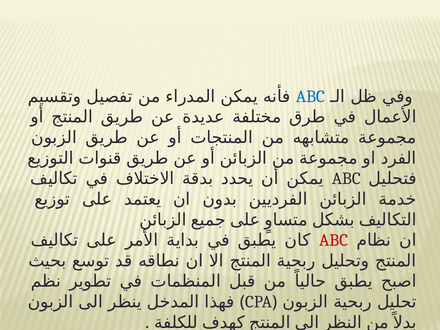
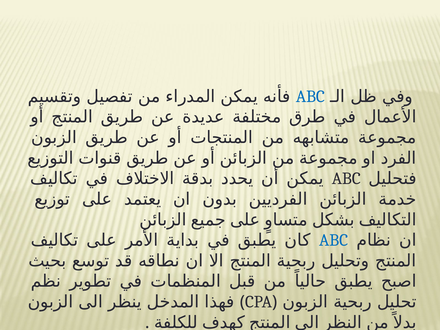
ABC colour: red -> blue (334, 240)
